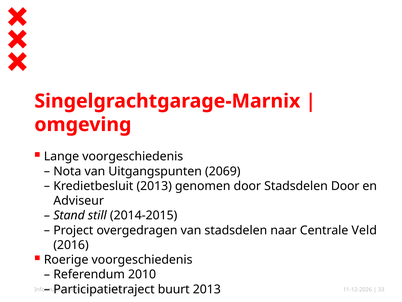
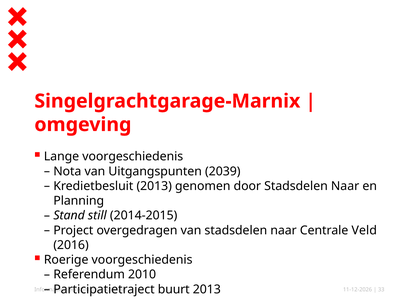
2069: 2069 -> 2039 (223, 171)
door Stadsdelen Door: Door -> Naar (345, 186)
Adviseur: Adviseur -> Planning (79, 200)
